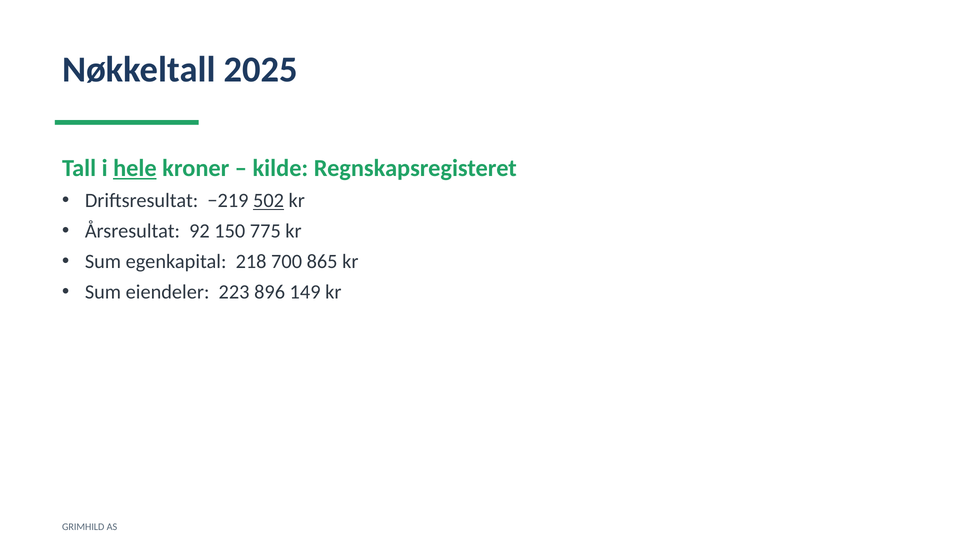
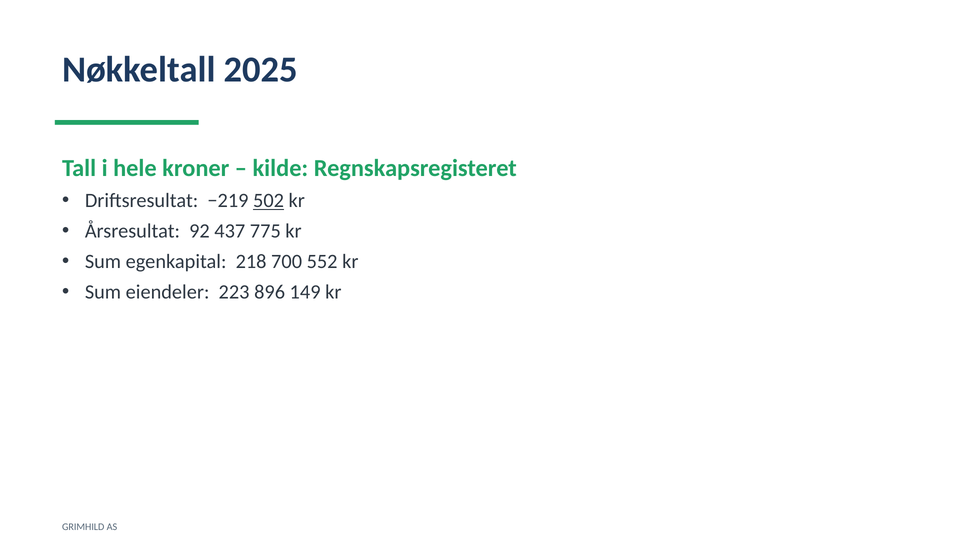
hele underline: present -> none (135, 168)
150: 150 -> 437 (230, 231)
865: 865 -> 552 (322, 261)
